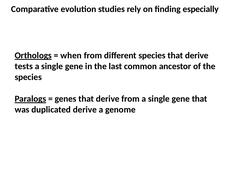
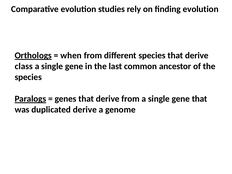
finding especially: especially -> evolution (201, 9)
tests: tests -> class (24, 66)
